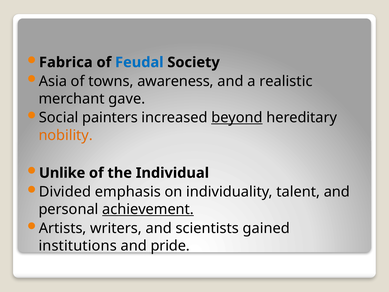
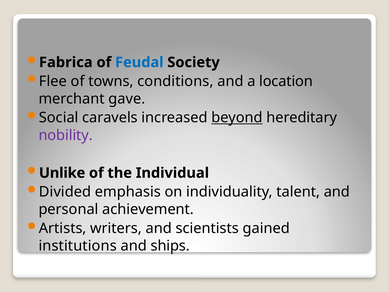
Asia: Asia -> Flee (53, 81)
awareness: awareness -> conditions (175, 81)
realistic: realistic -> location (286, 81)
painters: painters -> caravels (110, 118)
nobility colour: orange -> purple (66, 135)
achievement underline: present -> none (148, 209)
pride: pride -> ships (170, 246)
